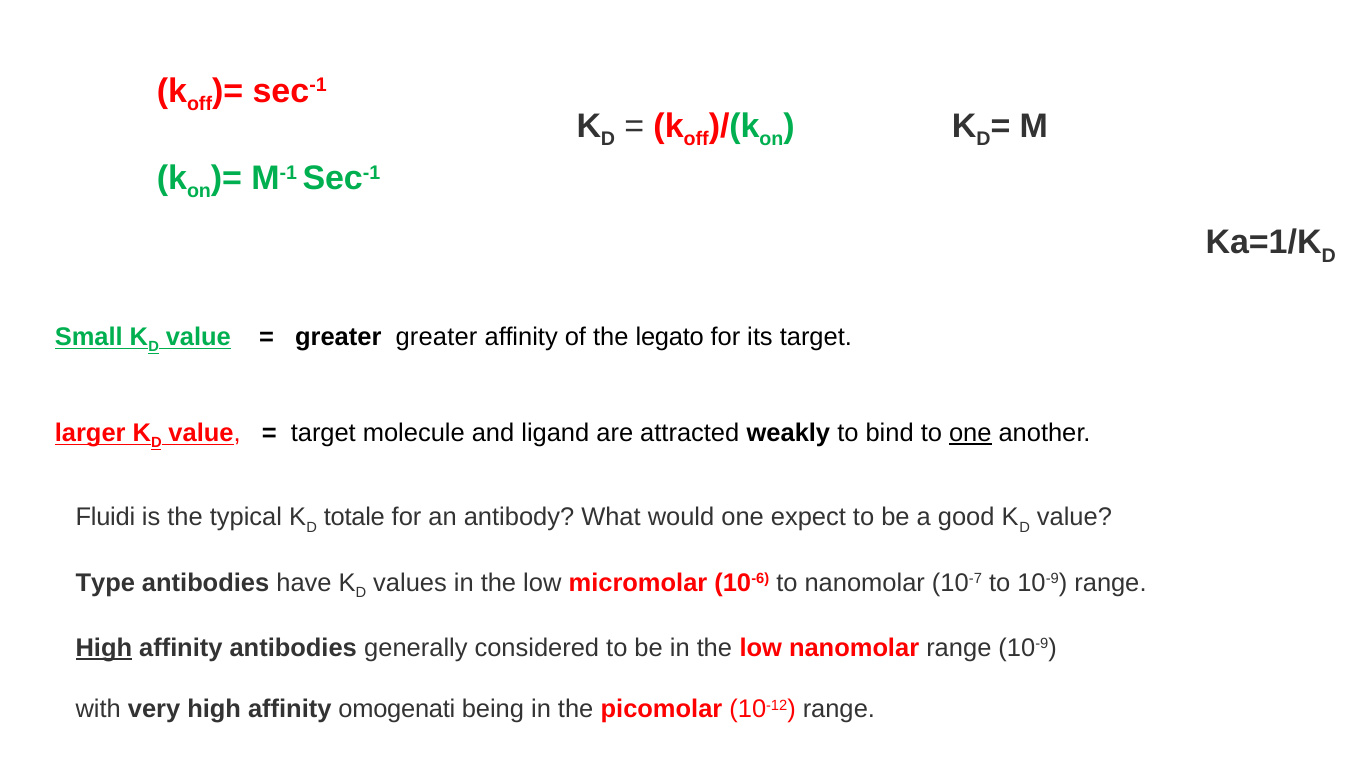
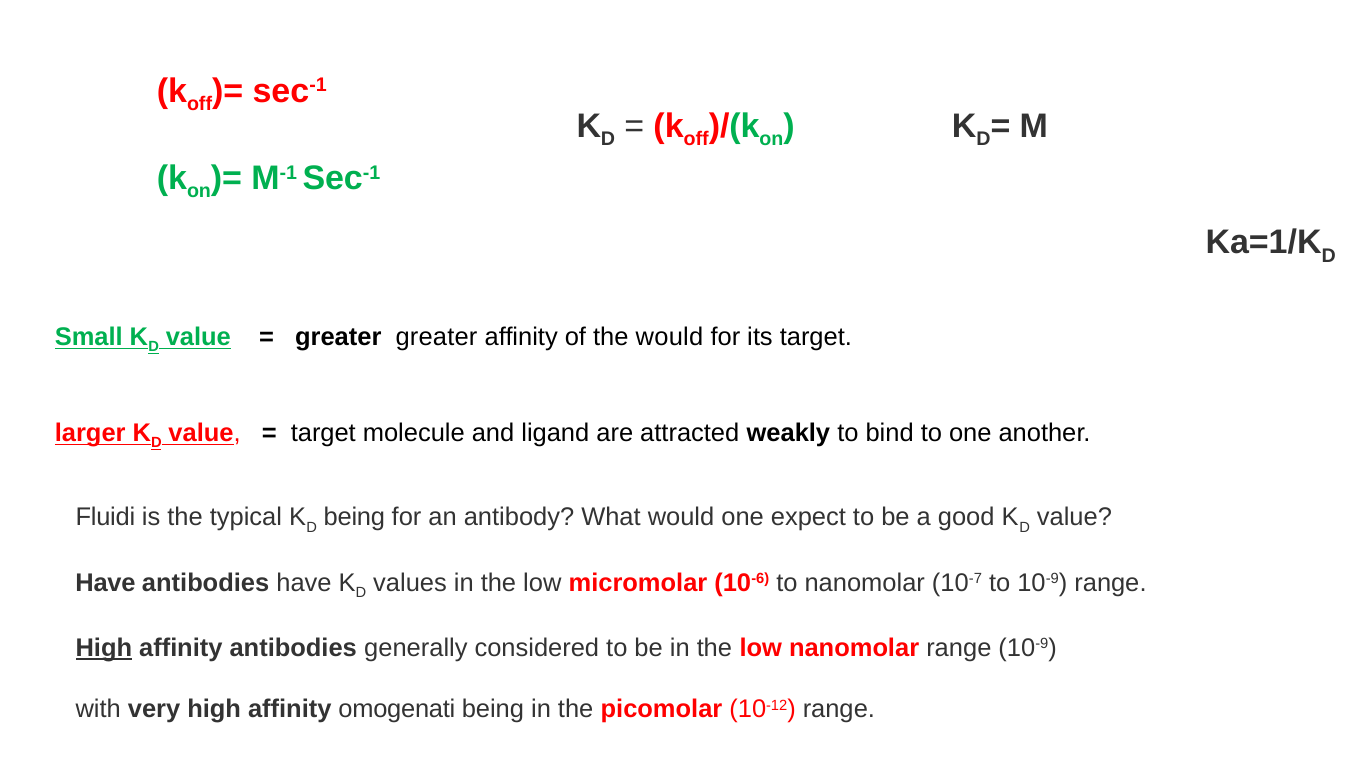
the legato: legato -> would (669, 337)
one underline: present -> none (970, 433)
totale: totale -> being (354, 517)
Type: Type -> Have (105, 582)
